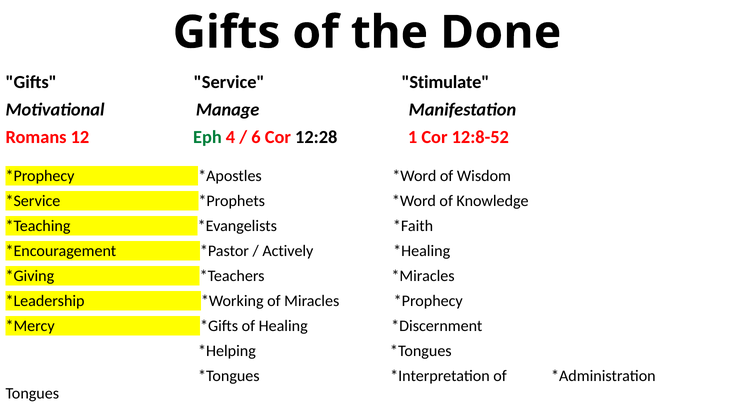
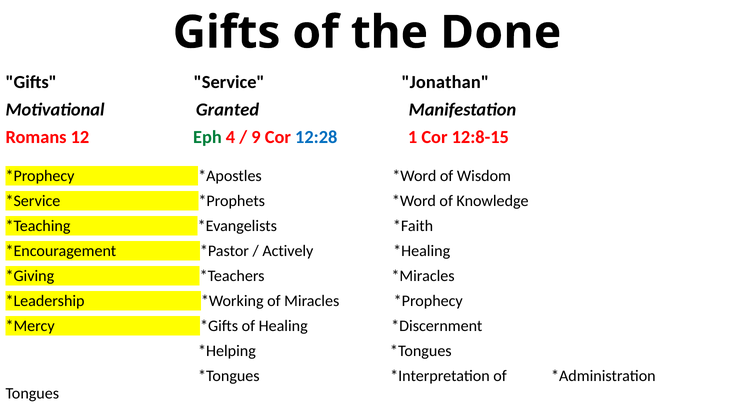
Stimulate: Stimulate -> Jonathan (445, 82)
Manage: Manage -> Granted (228, 110)
6: 6 -> 9 (256, 137)
12:28 colour: black -> blue (316, 137)
12:8-52: 12:8-52 -> 12:8-15 (480, 137)
